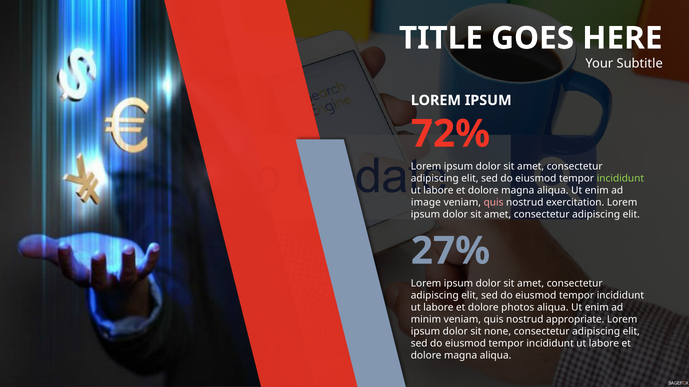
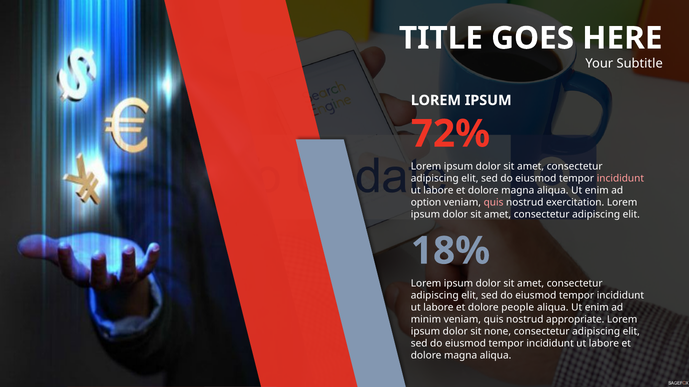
incididunt colour: light green -> pink (620, 179)
image: image -> option (426, 203)
27%: 27% -> 18% (450, 251)
photos: photos -> people (518, 308)
